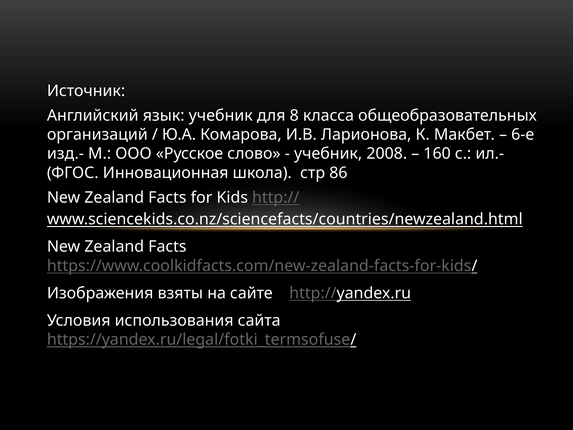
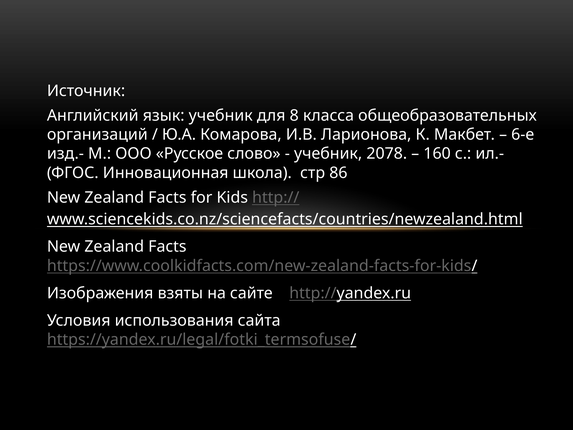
2008: 2008 -> 2078 (387, 154)
